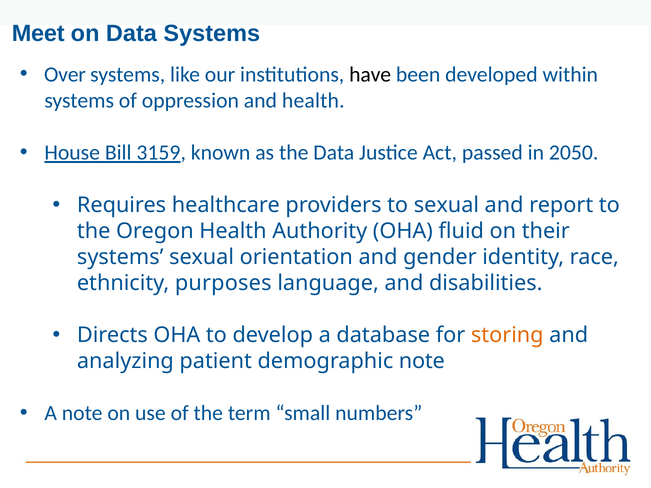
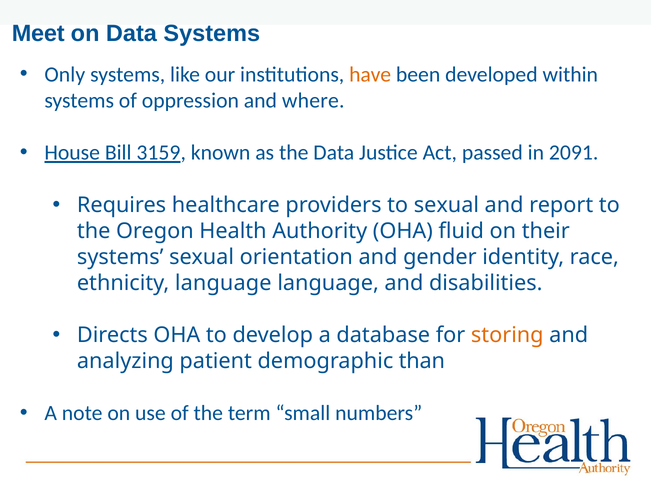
Over: Over -> Only (65, 75)
have colour: black -> orange (370, 75)
and health: health -> where (313, 101)
2050: 2050 -> 2091 (574, 153)
ethnicity purposes: purposes -> language (223, 283)
demographic note: note -> than (422, 361)
